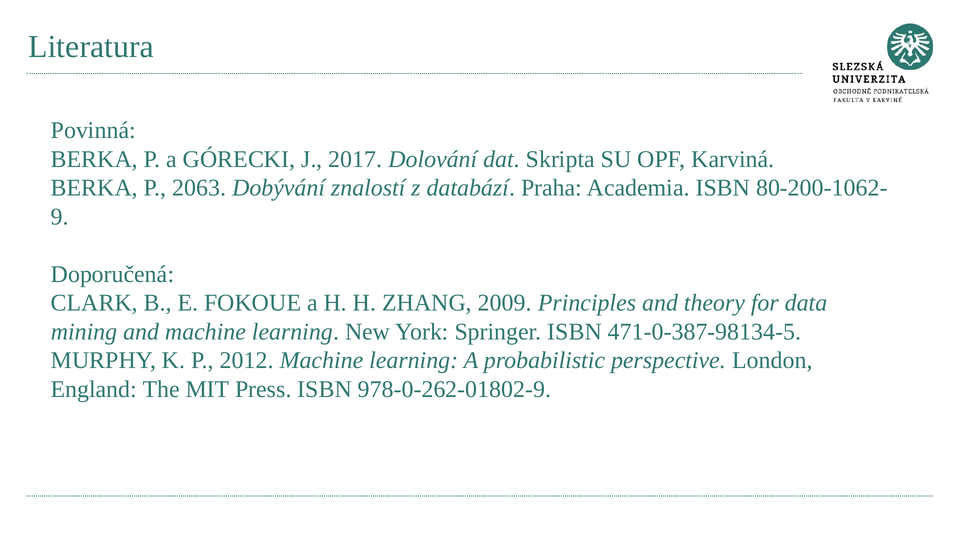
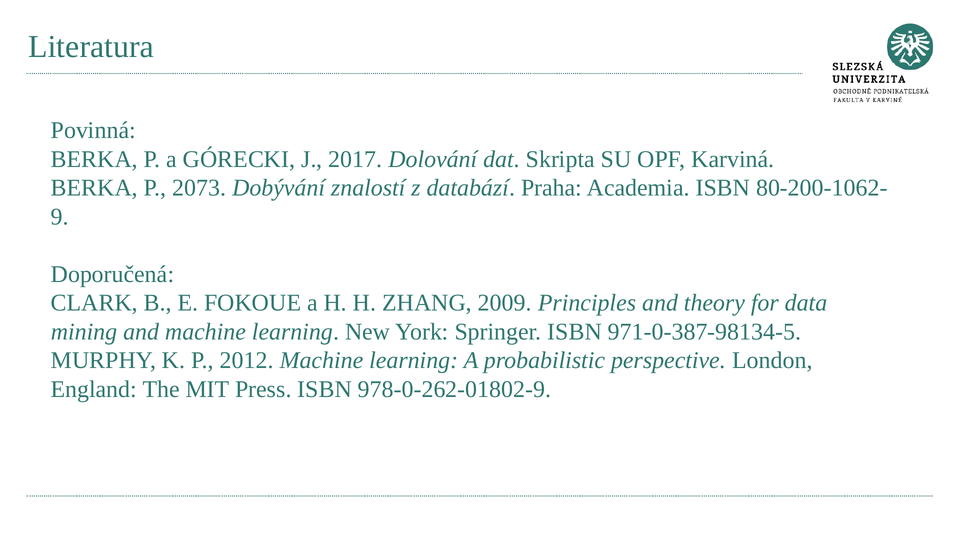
2063: 2063 -> 2073 (199, 188)
471-0-387-98134-5: 471-0-387-98134-5 -> 971-0-387-98134-5 (704, 331)
